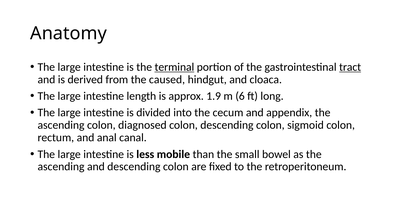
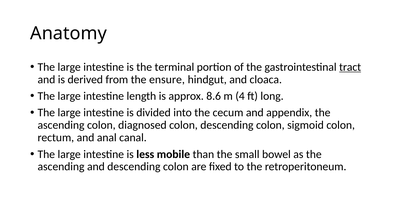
terminal underline: present -> none (174, 67)
caused: caused -> ensure (167, 79)
1.9: 1.9 -> 8.6 (214, 96)
6: 6 -> 4 (240, 96)
